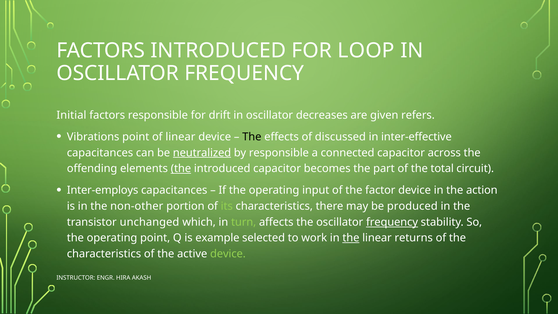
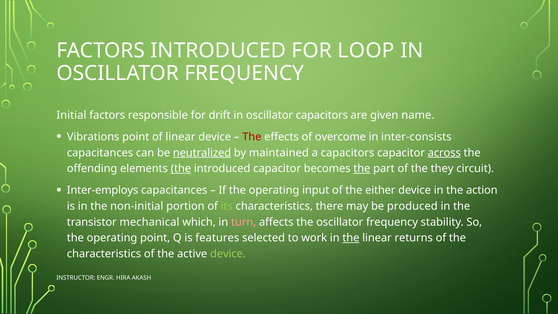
oscillator decreases: decreases -> capacitors (322, 115)
refers: refers -> name (418, 115)
The colour: black -> red (252, 137)
discussed: discussed -> overcome (340, 137)
inter-effective: inter-effective -> inter-consists (416, 137)
by responsible: responsible -> maintained (279, 153)
a connected: connected -> capacitors (348, 153)
across underline: none -> present (444, 153)
the underline: none -> present (362, 169)
total: total -> they (442, 169)
factor: factor -> either (380, 190)
non-other: non-other -> non-initial (137, 206)
unchanged: unchanged -> mechanical (149, 222)
turn colour: light green -> pink (244, 222)
frequency underline: present -> none (392, 222)
example: example -> features (217, 238)
